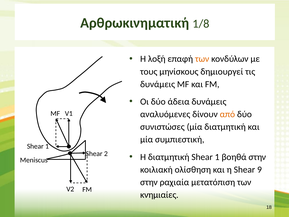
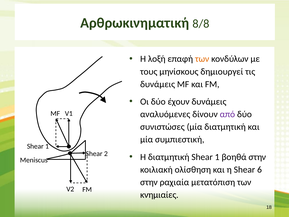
1/8: 1/8 -> 8/8 (201, 24)
άδεια: άδεια -> έχουν (179, 102)
από colour: orange -> purple (227, 114)
9: 9 -> 6 (260, 169)
